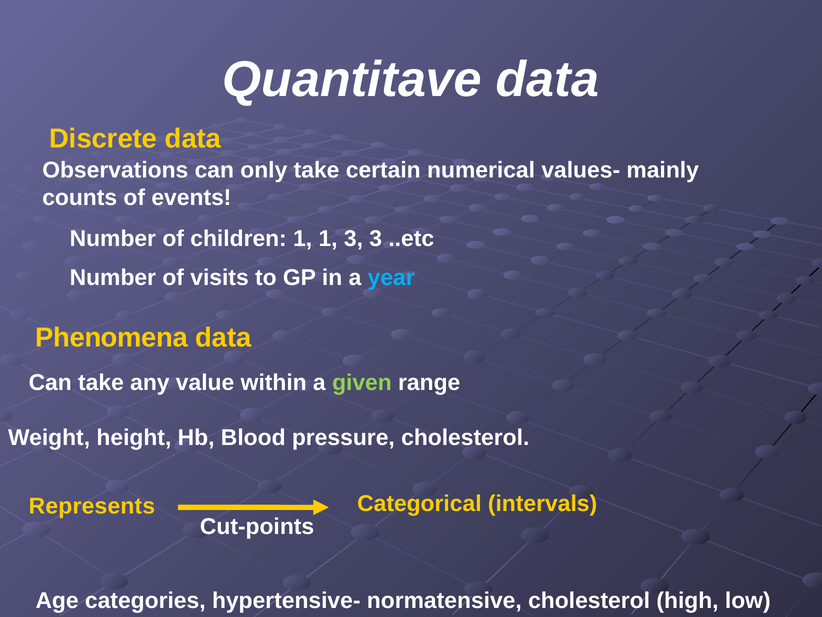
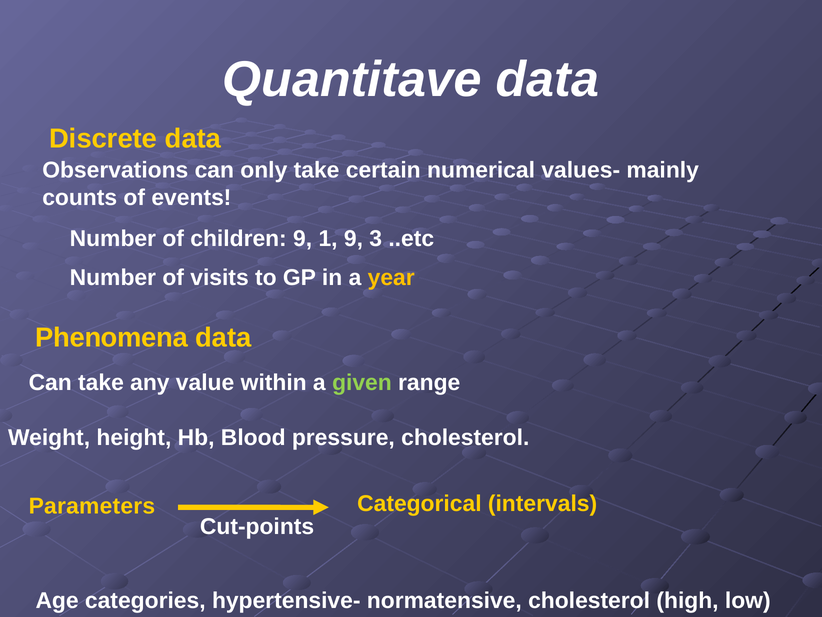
children 1: 1 -> 9 (303, 239)
1 3: 3 -> 9 (353, 239)
year colour: light blue -> yellow (391, 277)
Represents: Represents -> Parameters (92, 506)
